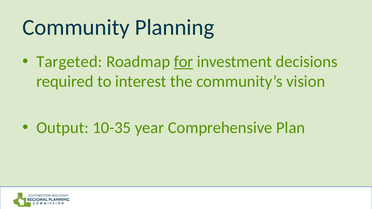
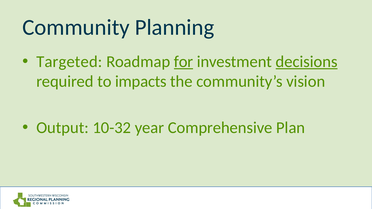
decisions underline: none -> present (307, 62)
interest: interest -> impacts (141, 82)
10-35: 10-35 -> 10-32 (112, 128)
